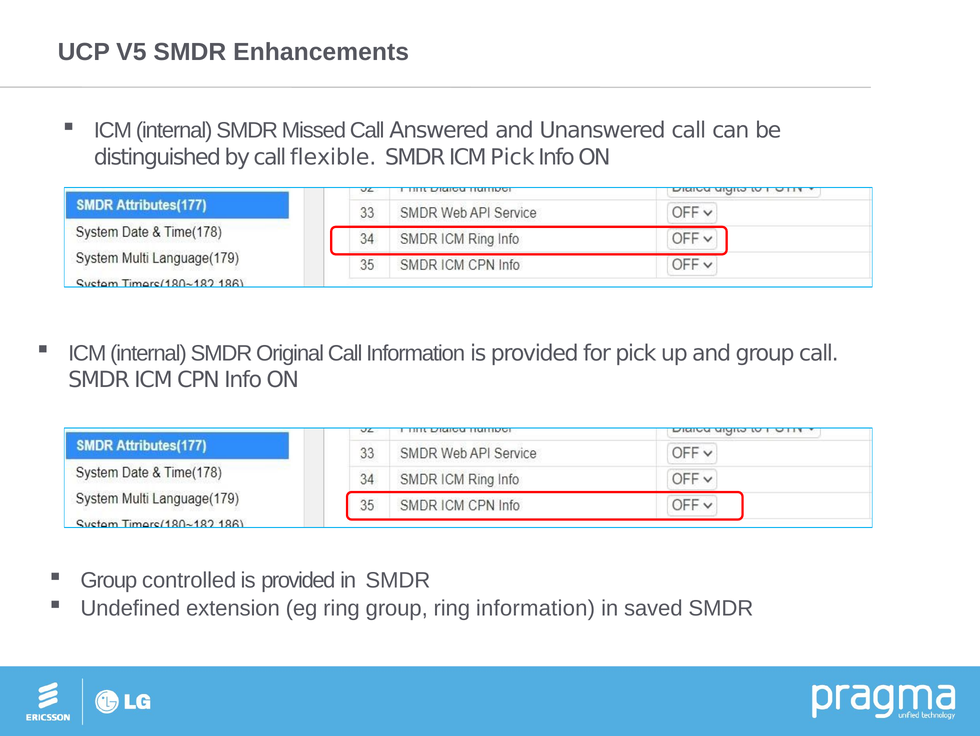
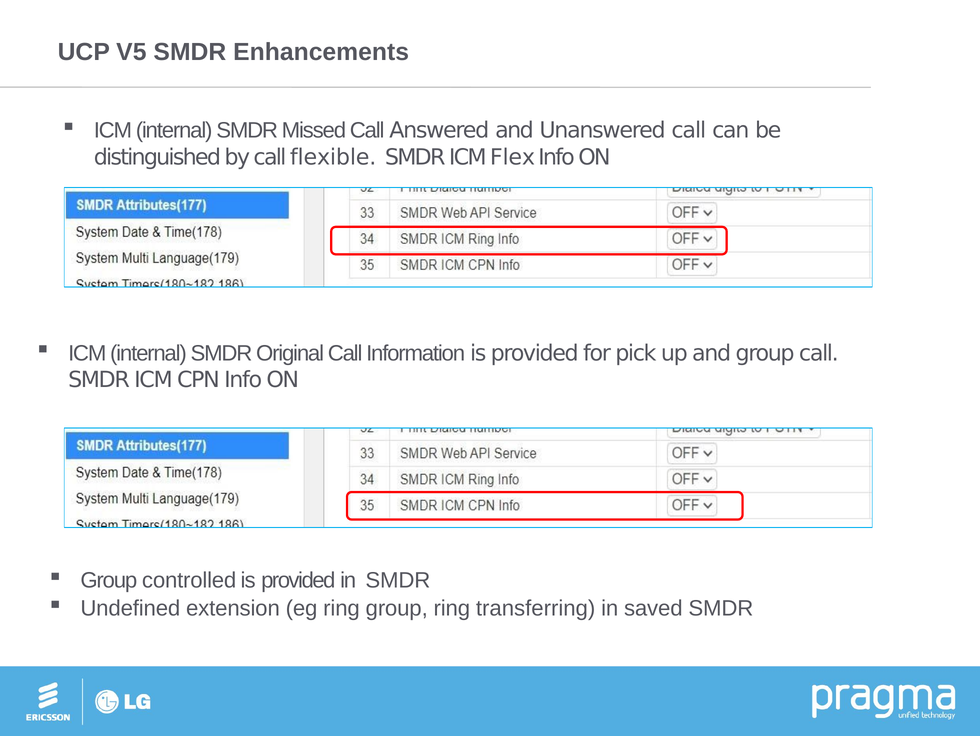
ICM Pick: Pick -> Flex (512, 157)
ring information: information -> transferring (536, 608)
